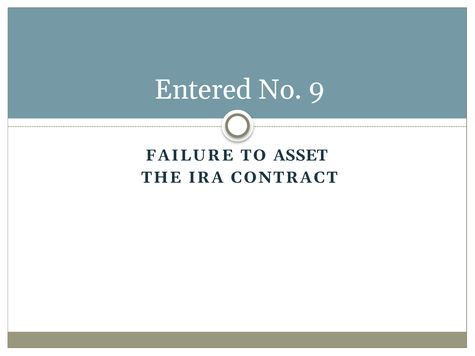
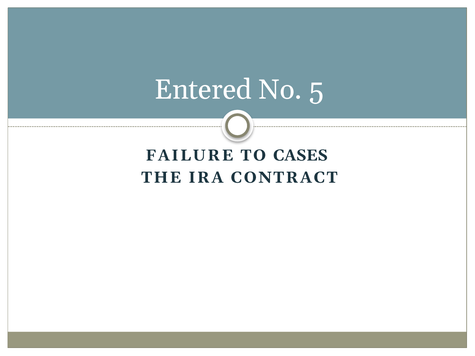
9: 9 -> 5 (316, 90)
ASSET: ASSET -> CASES (300, 155)
